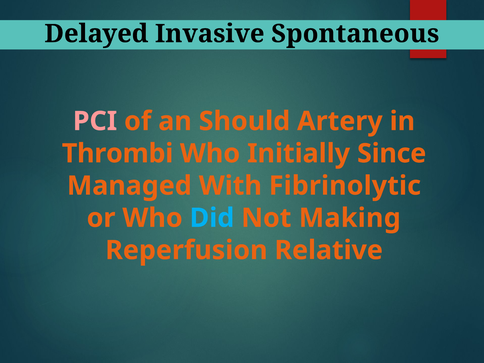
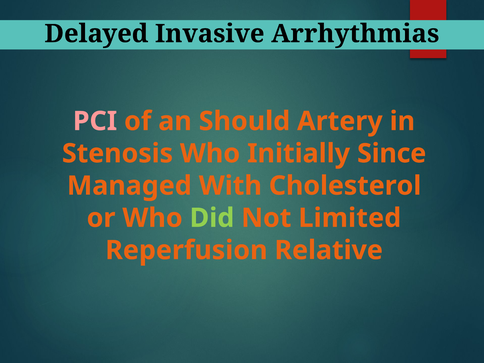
Spontaneous: Spontaneous -> Arrhythmias (355, 34)
Thrombi: Thrombi -> Stenosis (117, 153)
Fibrinolytic: Fibrinolytic -> Cholesterol (345, 186)
Did colour: light blue -> light green (212, 218)
Making: Making -> Limited (350, 218)
